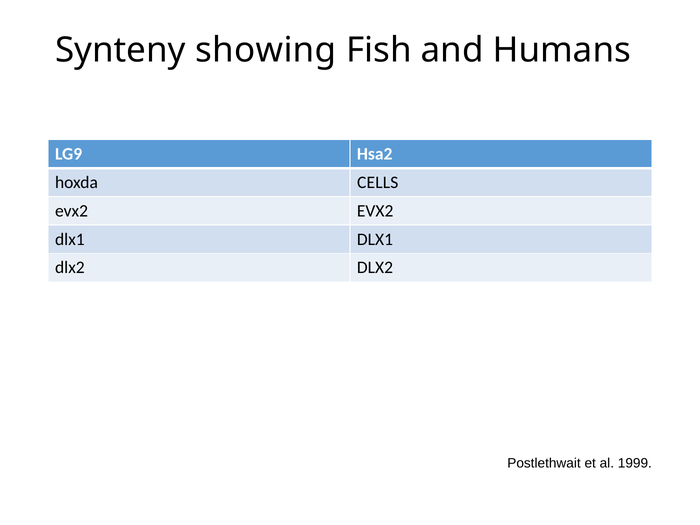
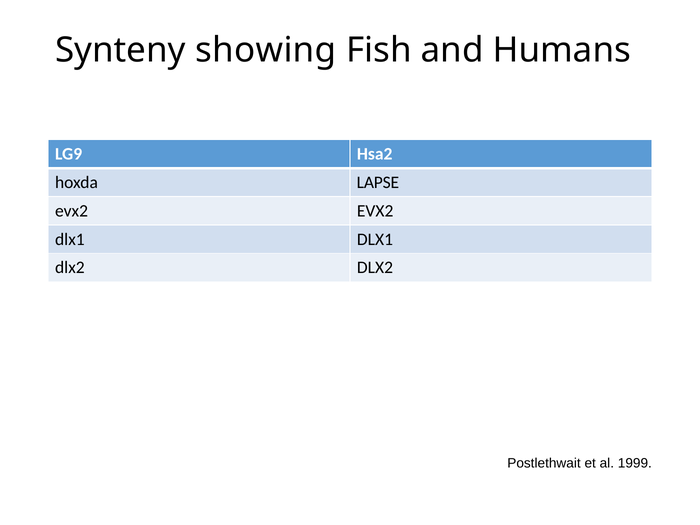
CELLS: CELLS -> LAPSE (378, 183)
